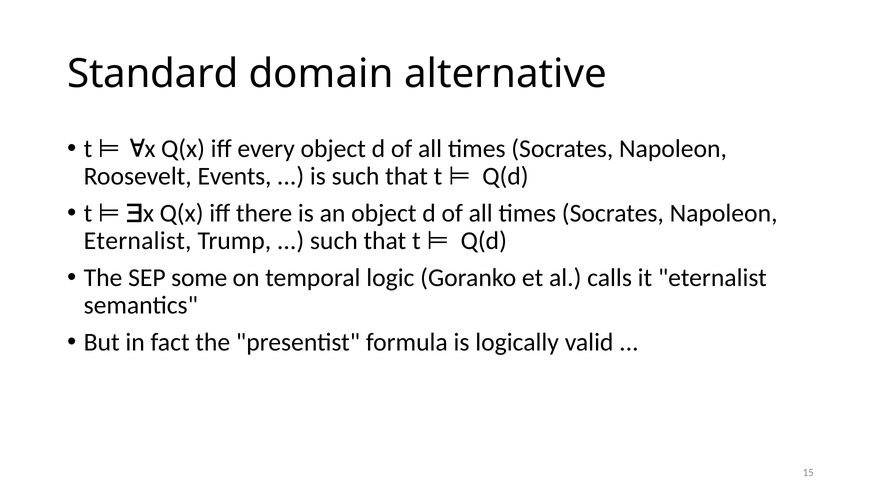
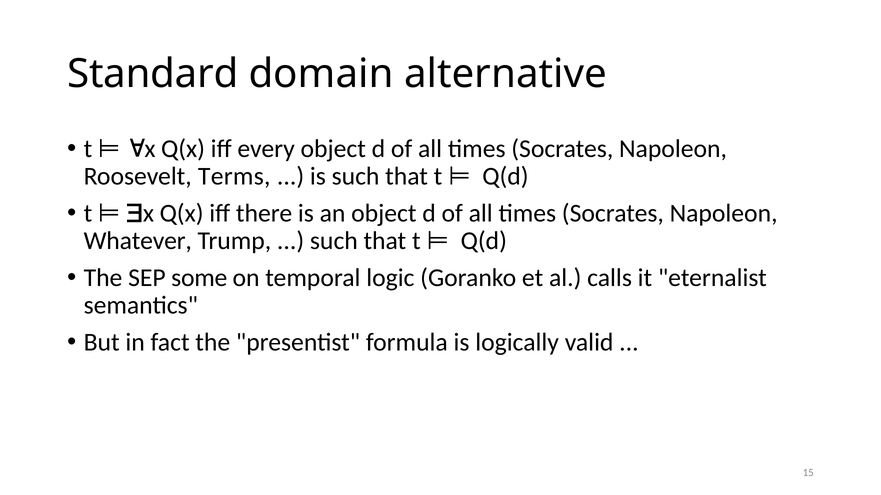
Events: Events -> Terms (234, 177)
Eternalist: Eternalist -> Whatever (138, 241)
